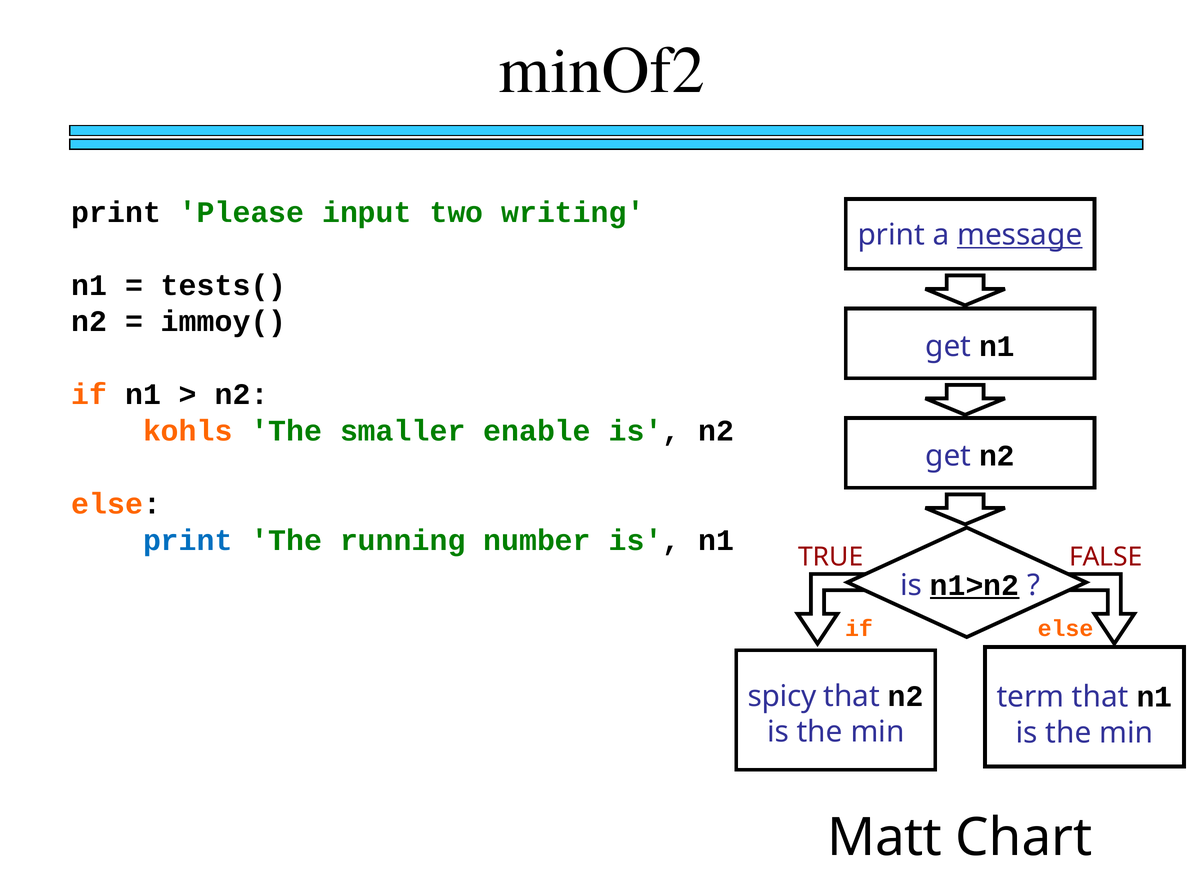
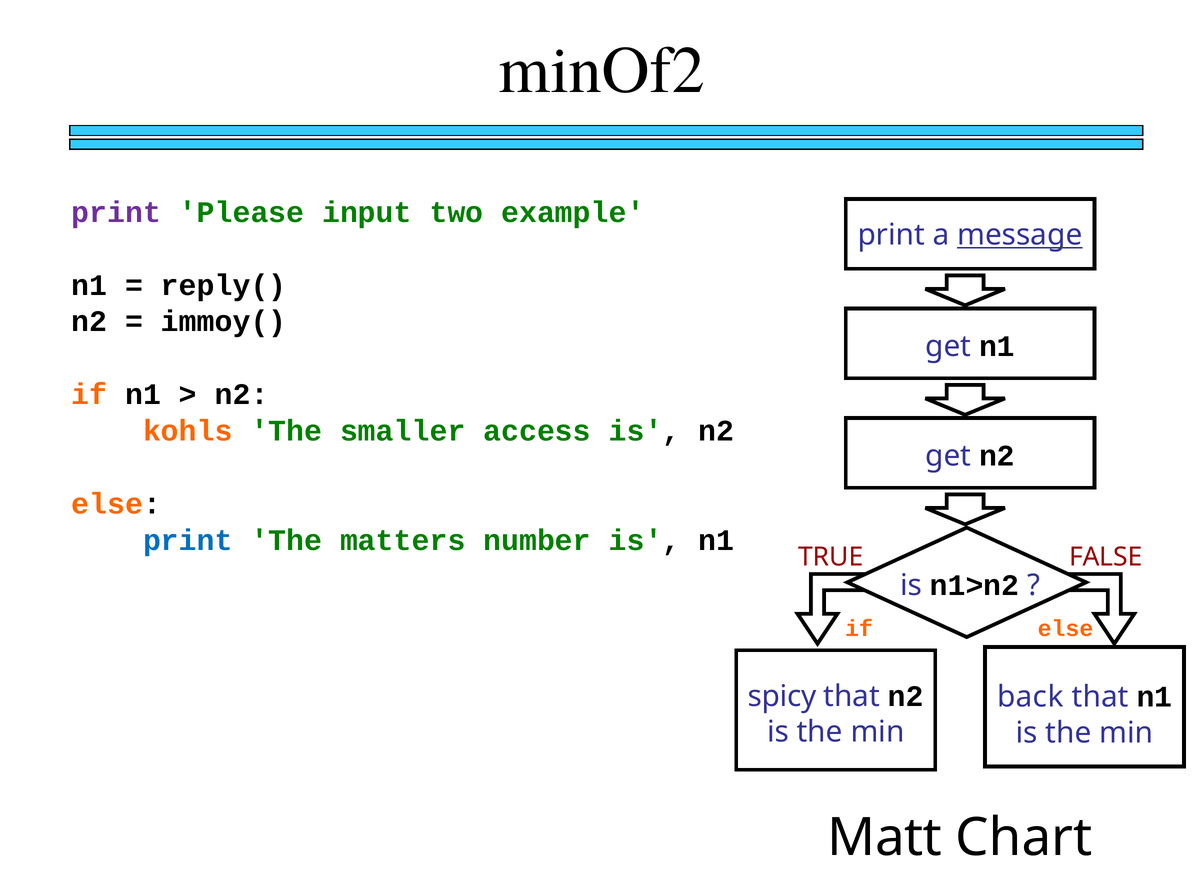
print colour: black -> purple (116, 212)
writing: writing -> example (573, 212)
tests(: tests( -> reply( (224, 285)
enable: enable -> access (537, 431)
running: running -> matters (403, 540)
n1>n2 underline: present -> none (975, 585)
term: term -> back (1030, 697)
